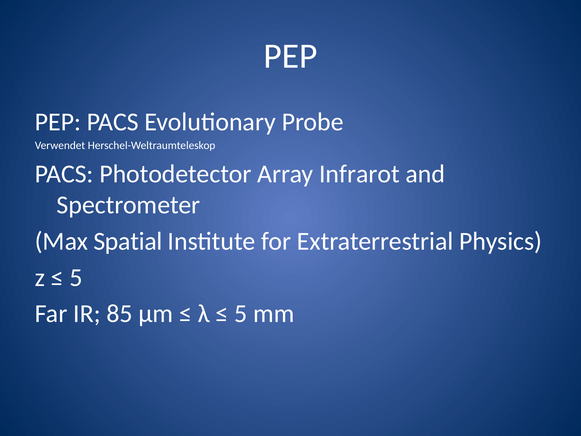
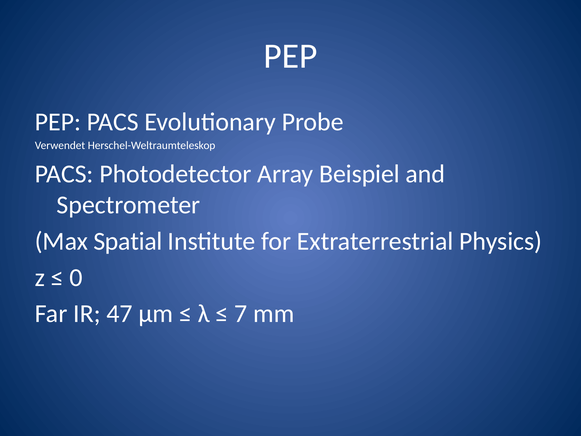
Infrarot: Infrarot -> Beispiel (359, 174)
5: 5 -> 0 (76, 277)
85: 85 -> 47 (120, 314)
5: 5 -> 7 (241, 314)
